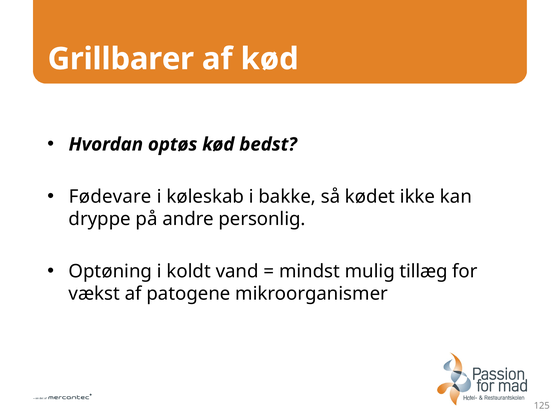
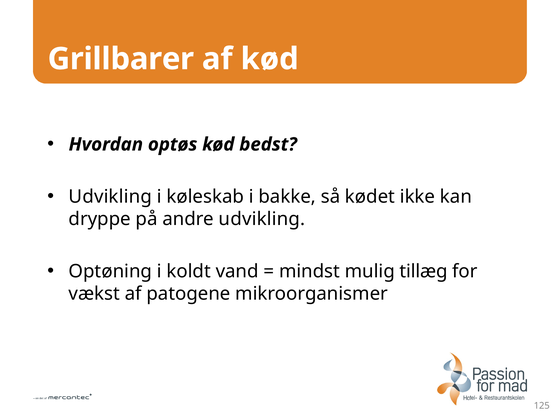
Fødevare: Fødevare -> Udvikling (110, 197)
andre personlig: personlig -> udvikling (262, 219)
